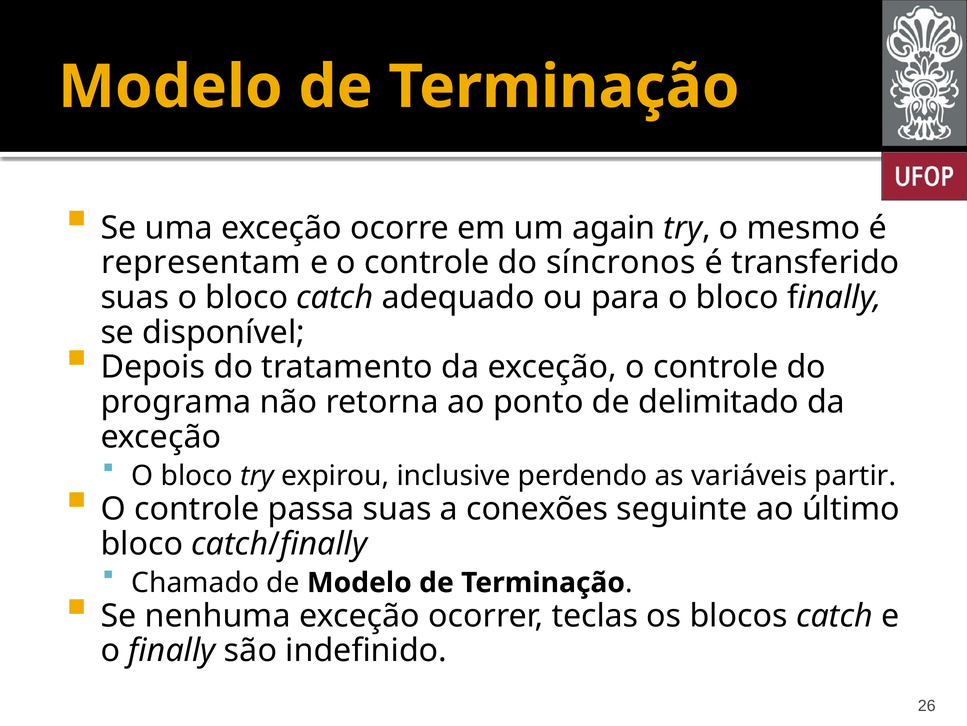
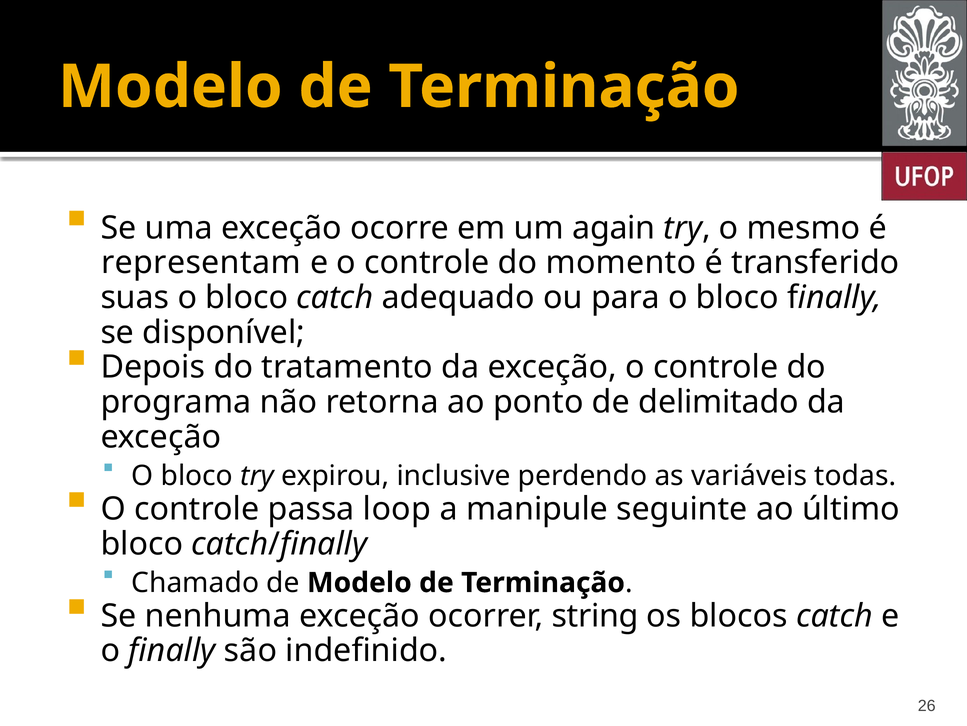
síncronos: síncronos -> momento (621, 263)
partir: partir -> todas (855, 475)
passa suas: suas -> loop (397, 509)
conexões: conexões -> manipule (537, 509)
teclas: teclas -> string (595, 615)
